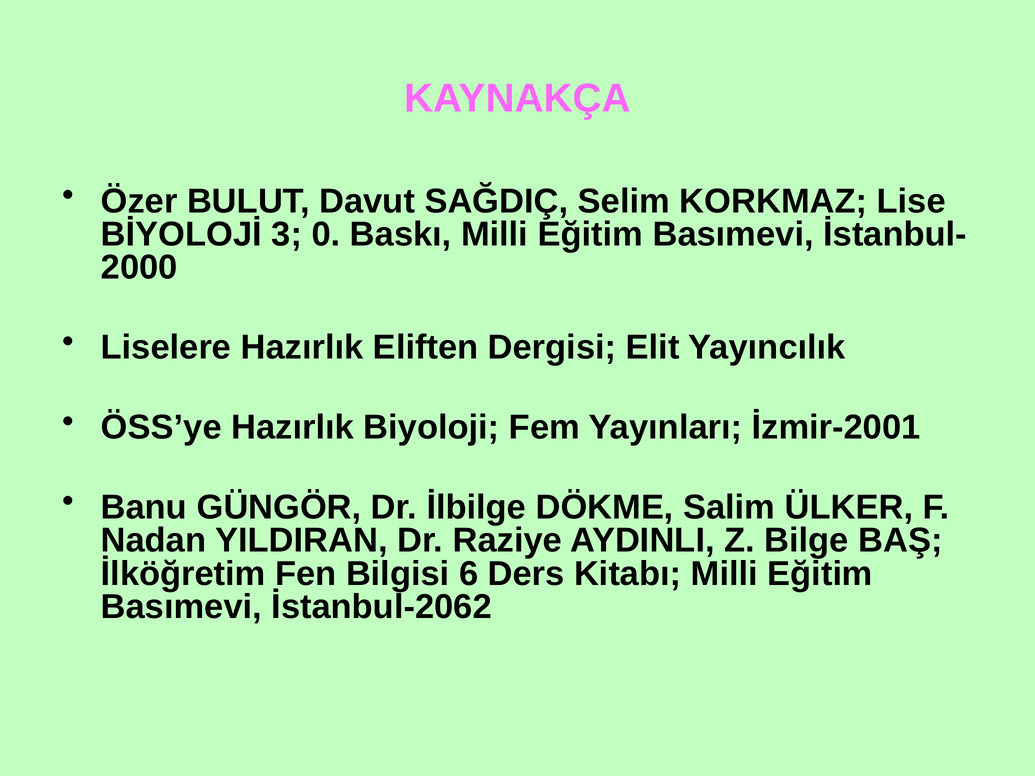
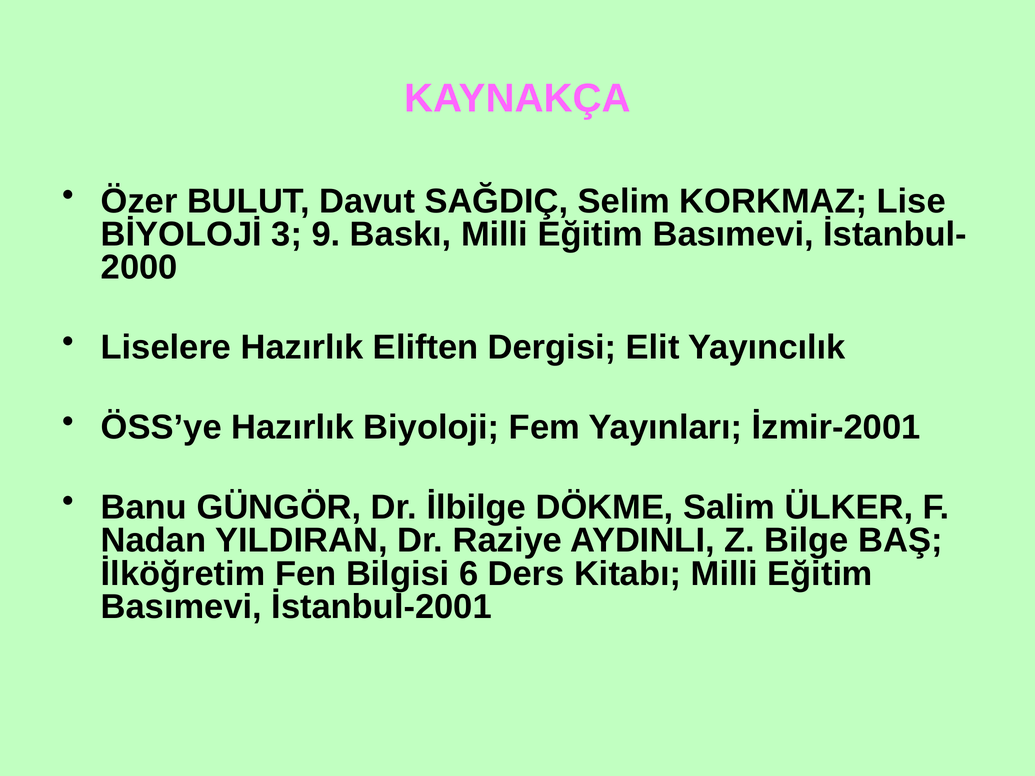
0: 0 -> 9 (326, 235)
İstanbul-2062: İstanbul-2062 -> İstanbul-2001 (382, 607)
